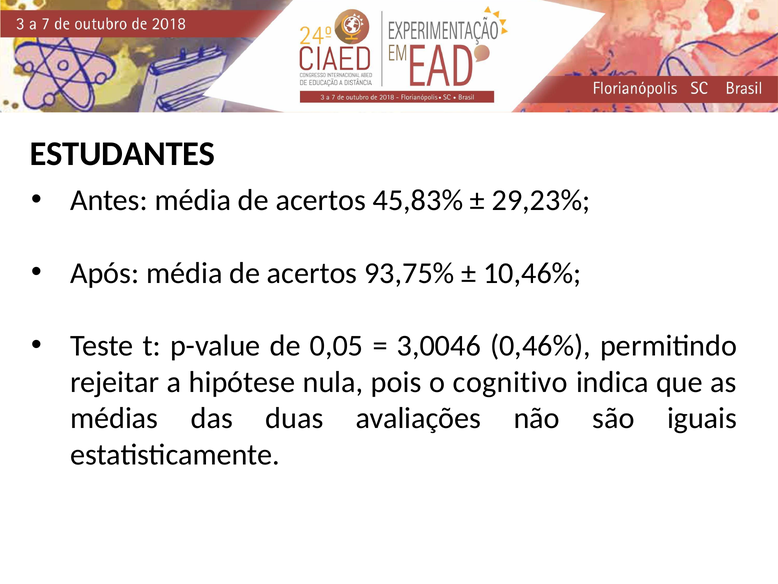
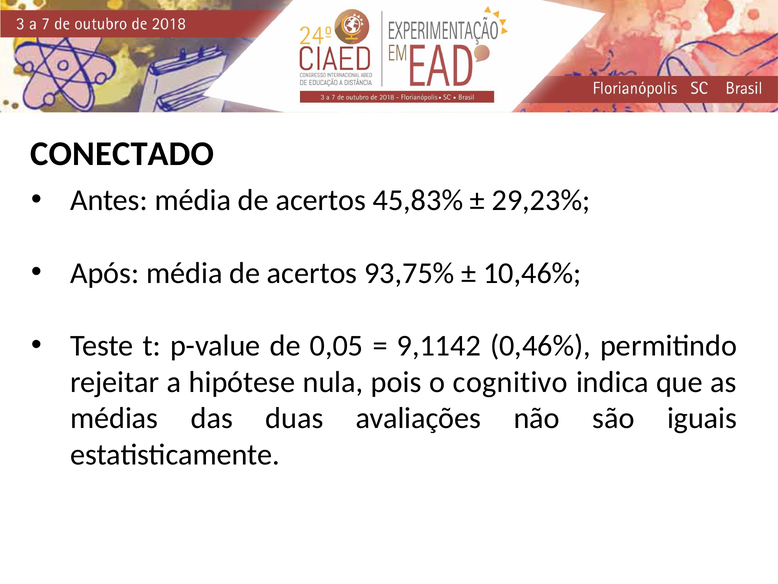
ESTUDANTES: ESTUDANTES -> CONECTADO (122, 154)
3,0046: 3,0046 -> 9,1142 (439, 345)
